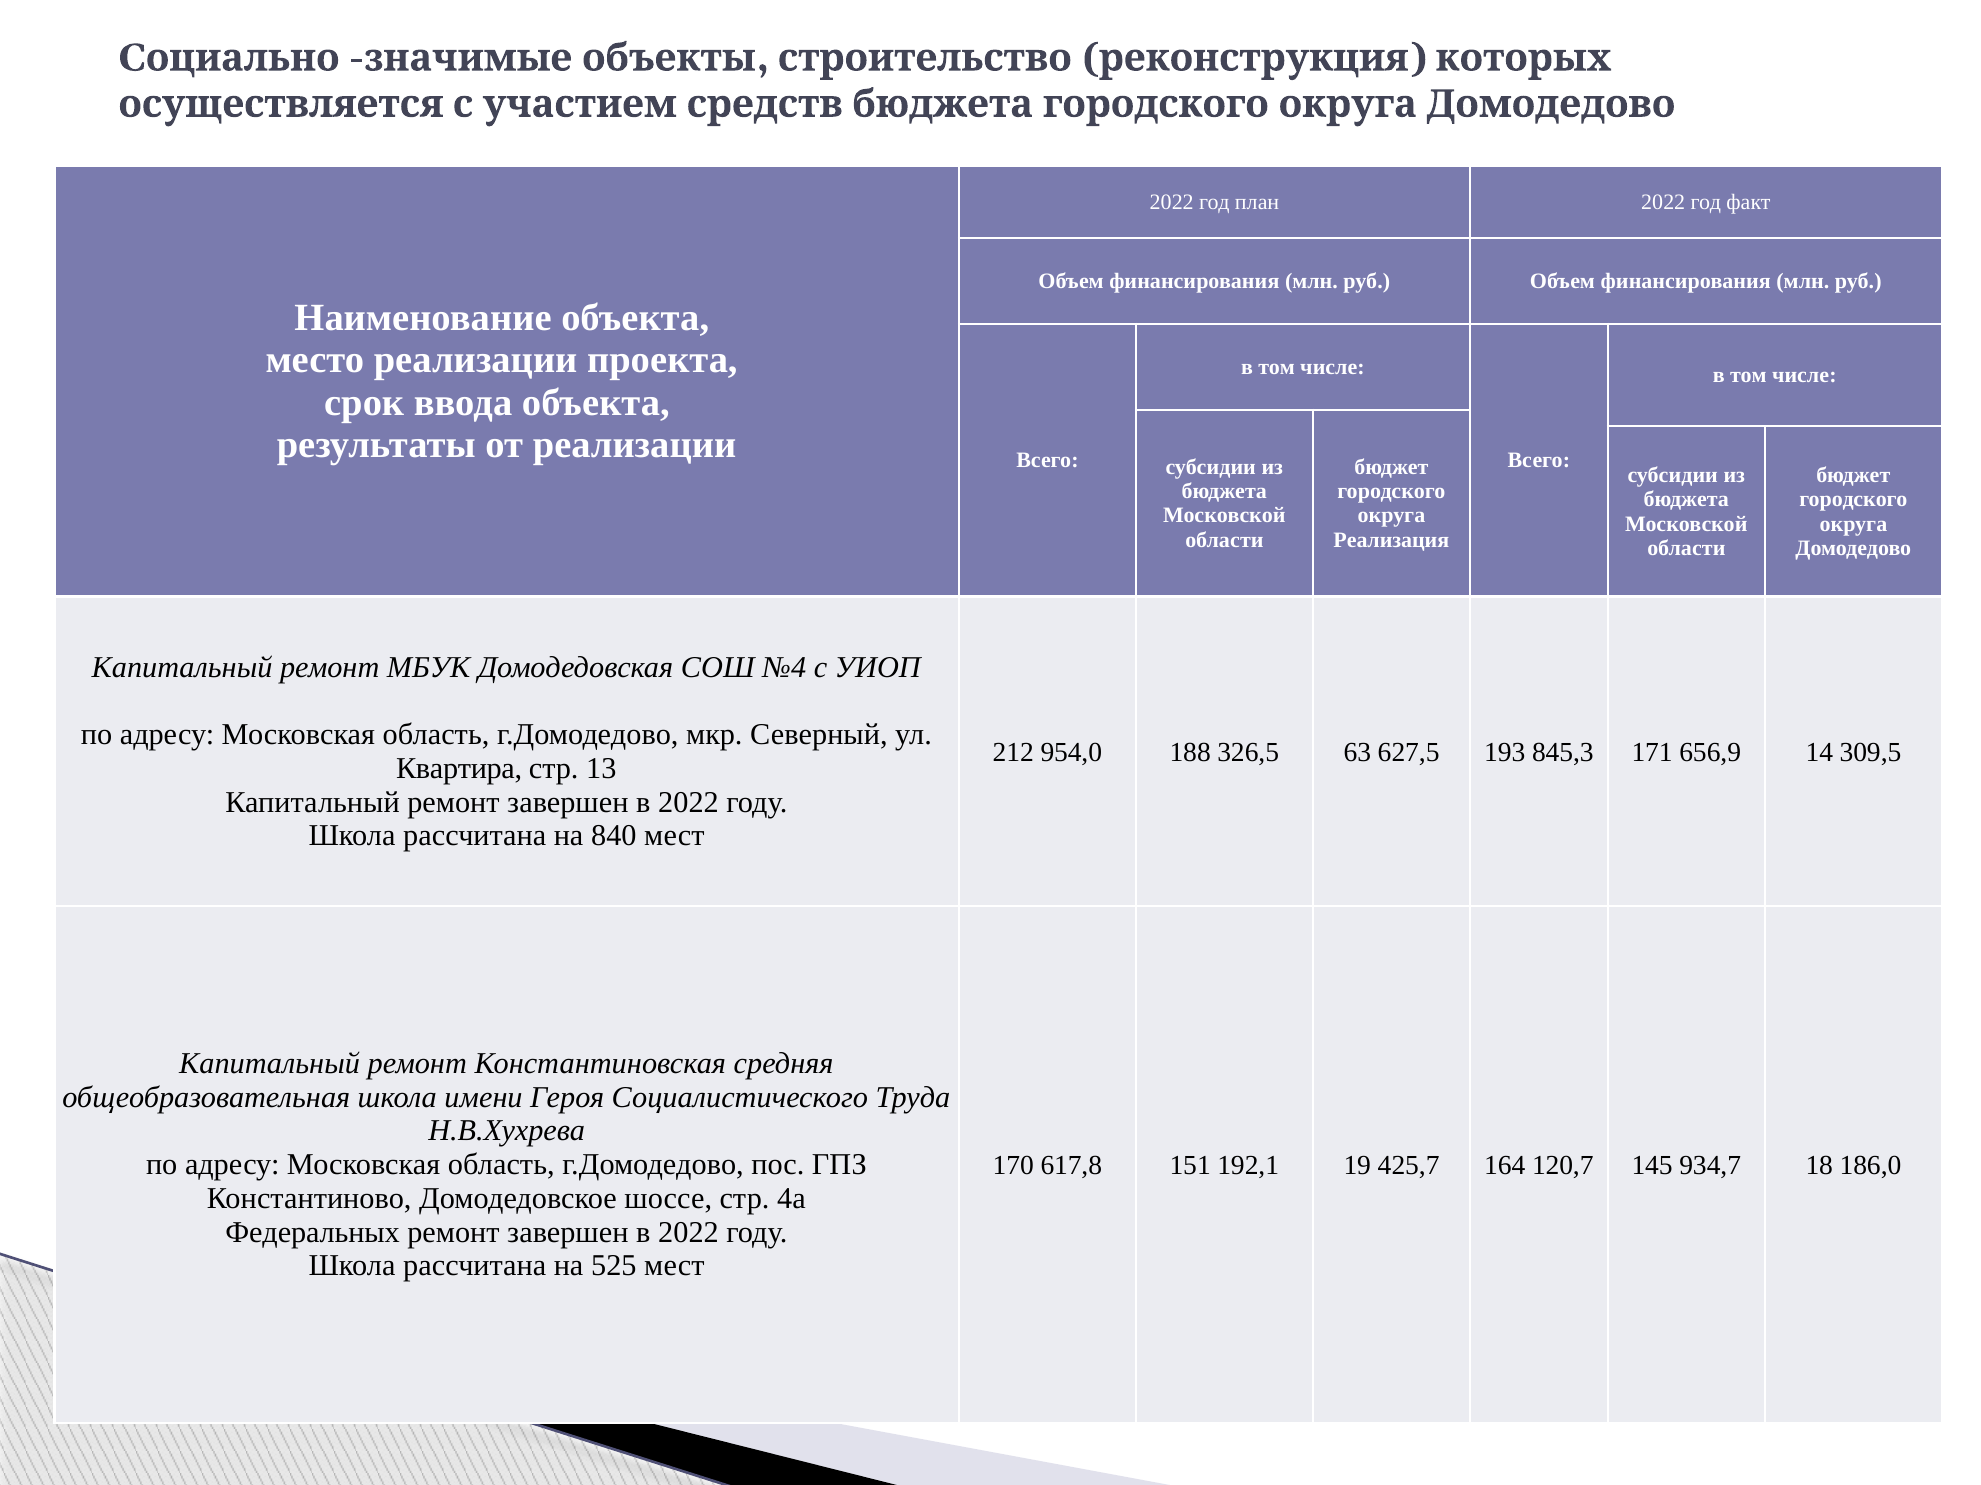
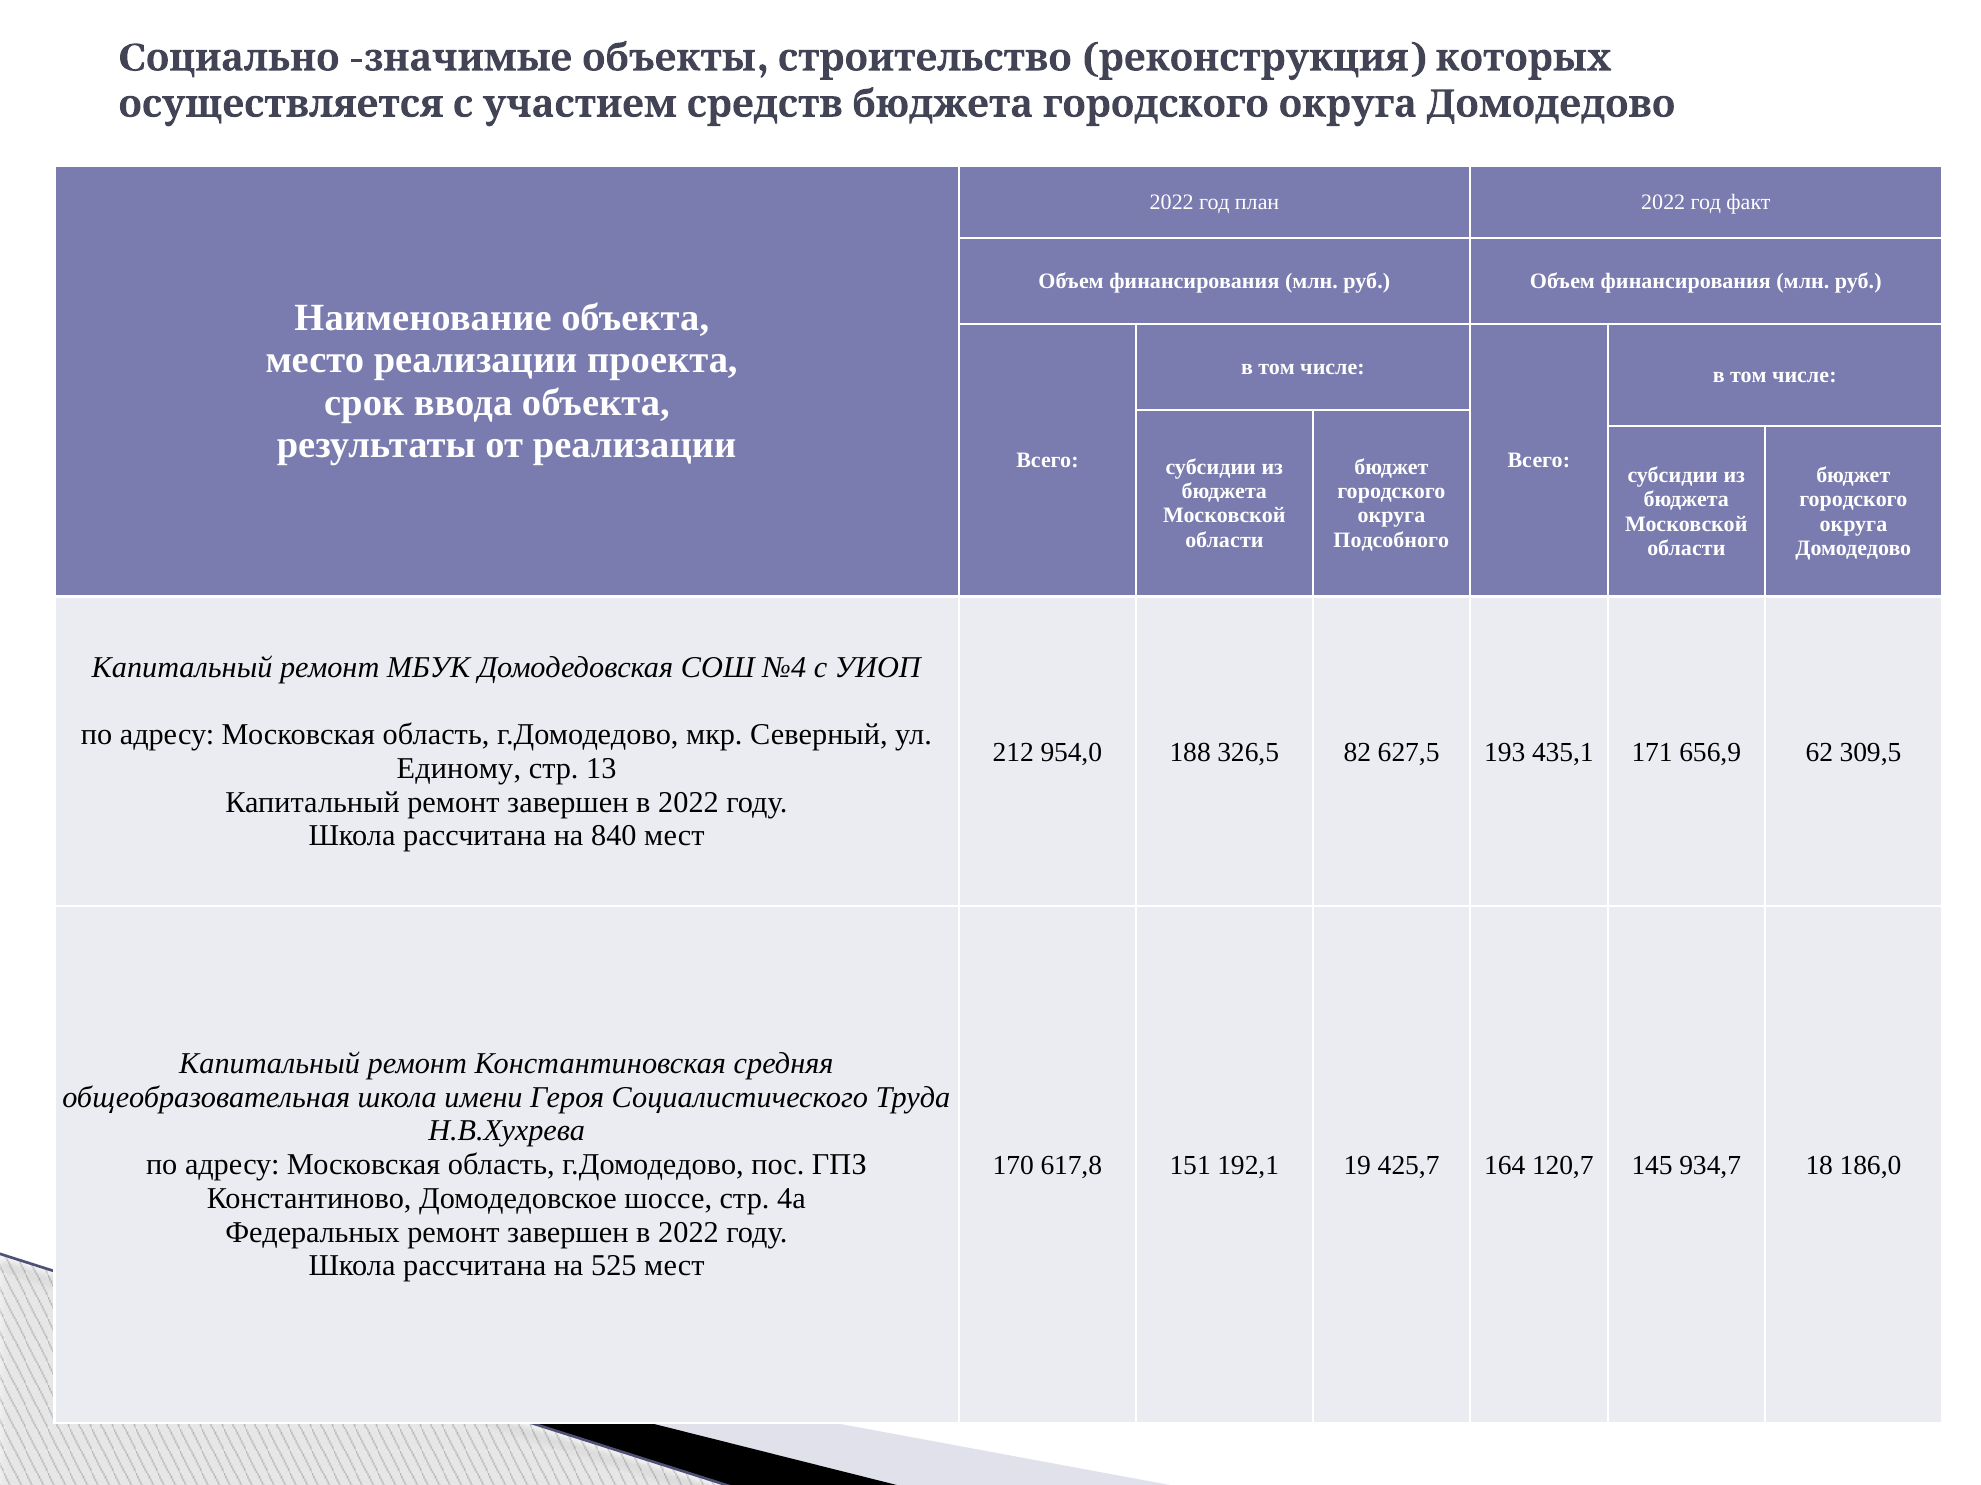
Реализация: Реализация -> Подсобного (1391, 540)
63: 63 -> 82 (1357, 753)
845,3: 845,3 -> 435,1 (1563, 753)
14: 14 -> 62 (1819, 753)
Квартира: Квартира -> Единому (459, 769)
